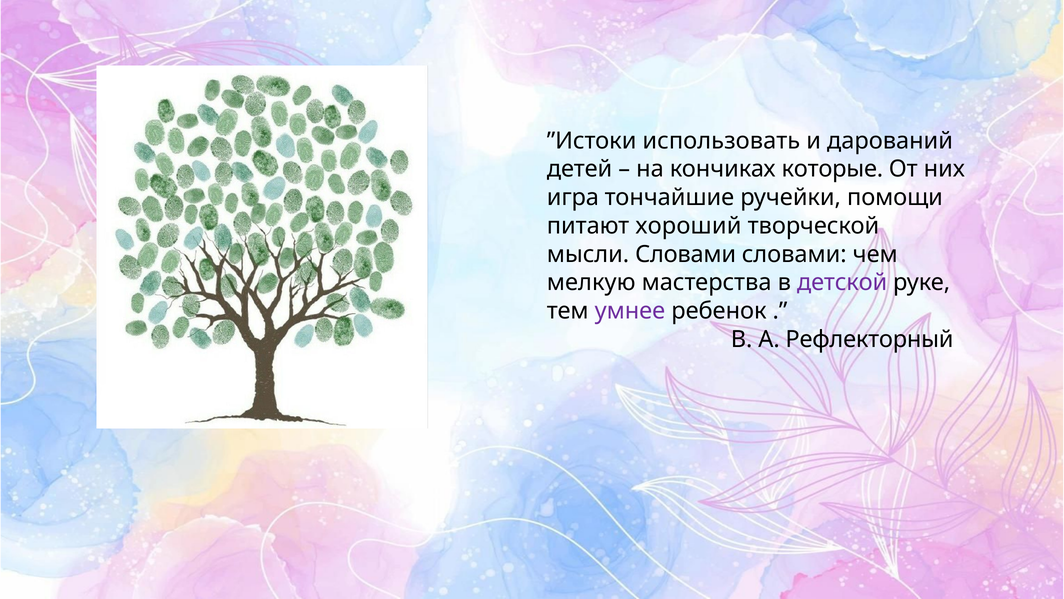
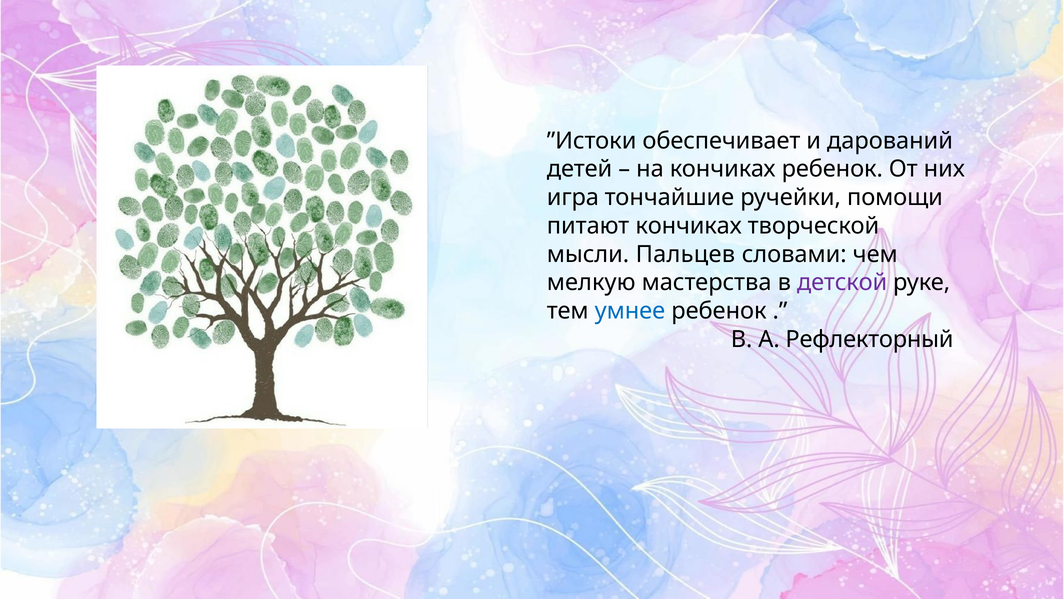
использовать: использовать -> обеспечивает (721, 141)
кончиках которые: которые -> ребенок (832, 169)
питают хороший: хороший -> кончиках (689, 226)
мысли Словами: Словами -> Пальцев (685, 254)
умнее colour: purple -> blue (630, 311)
